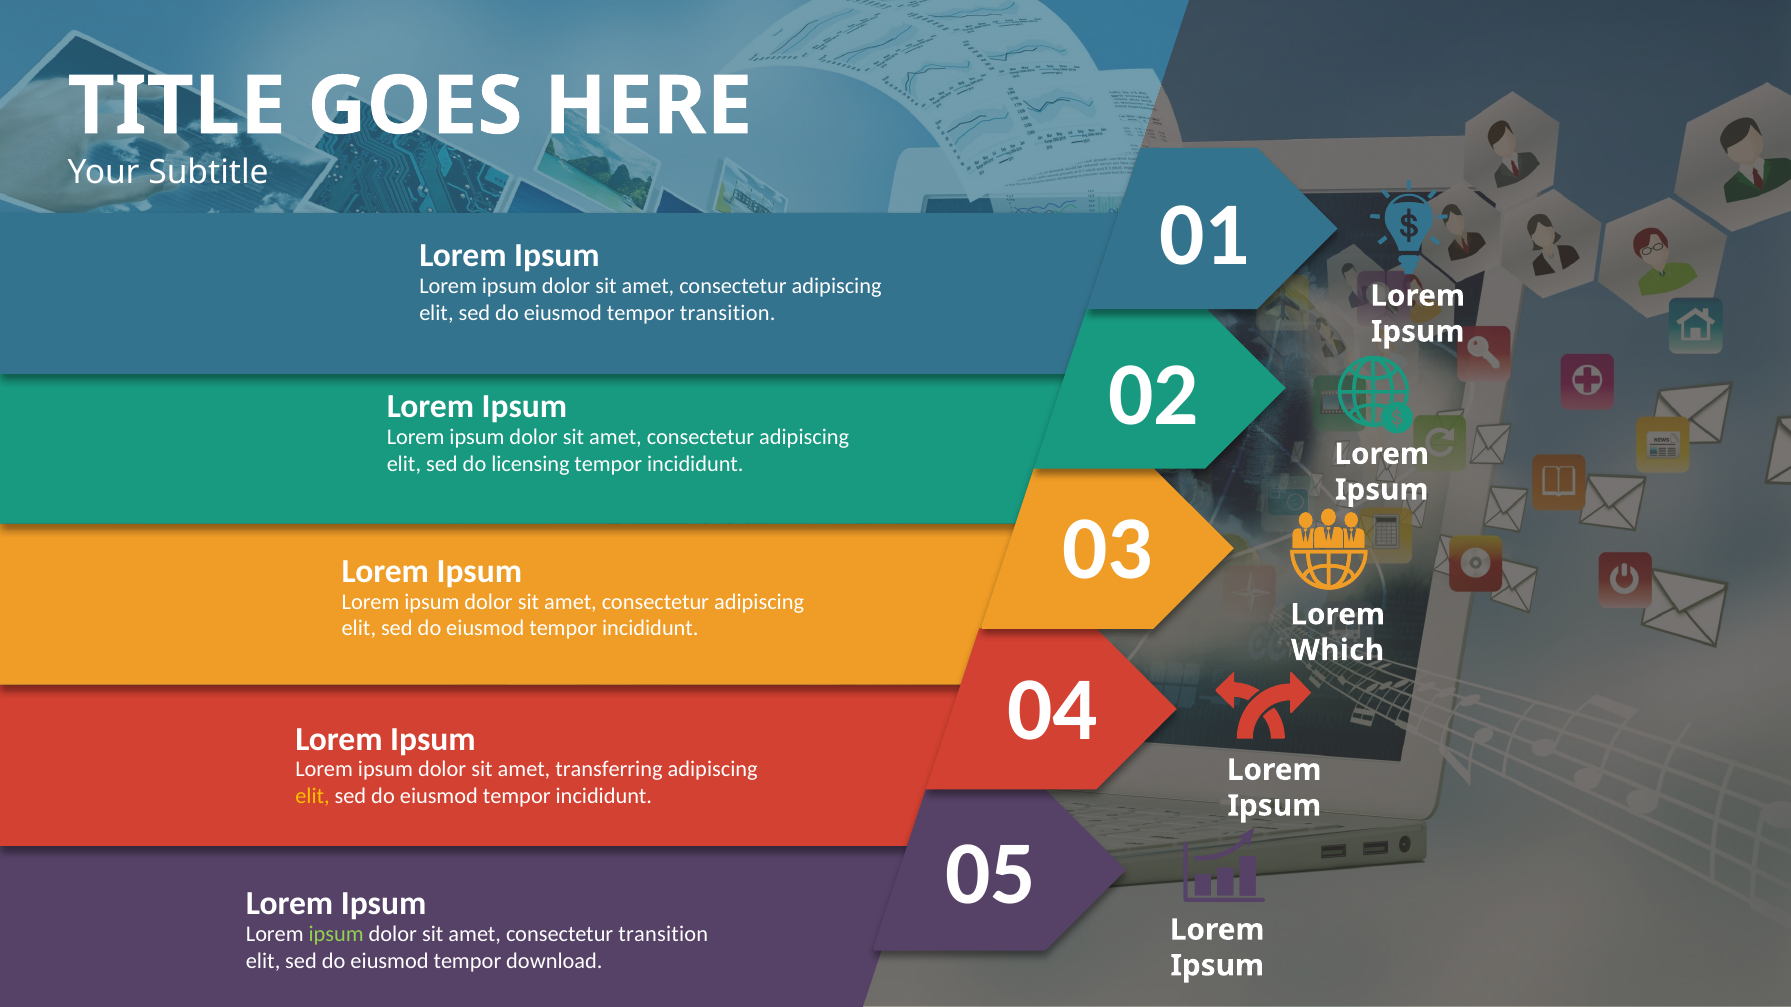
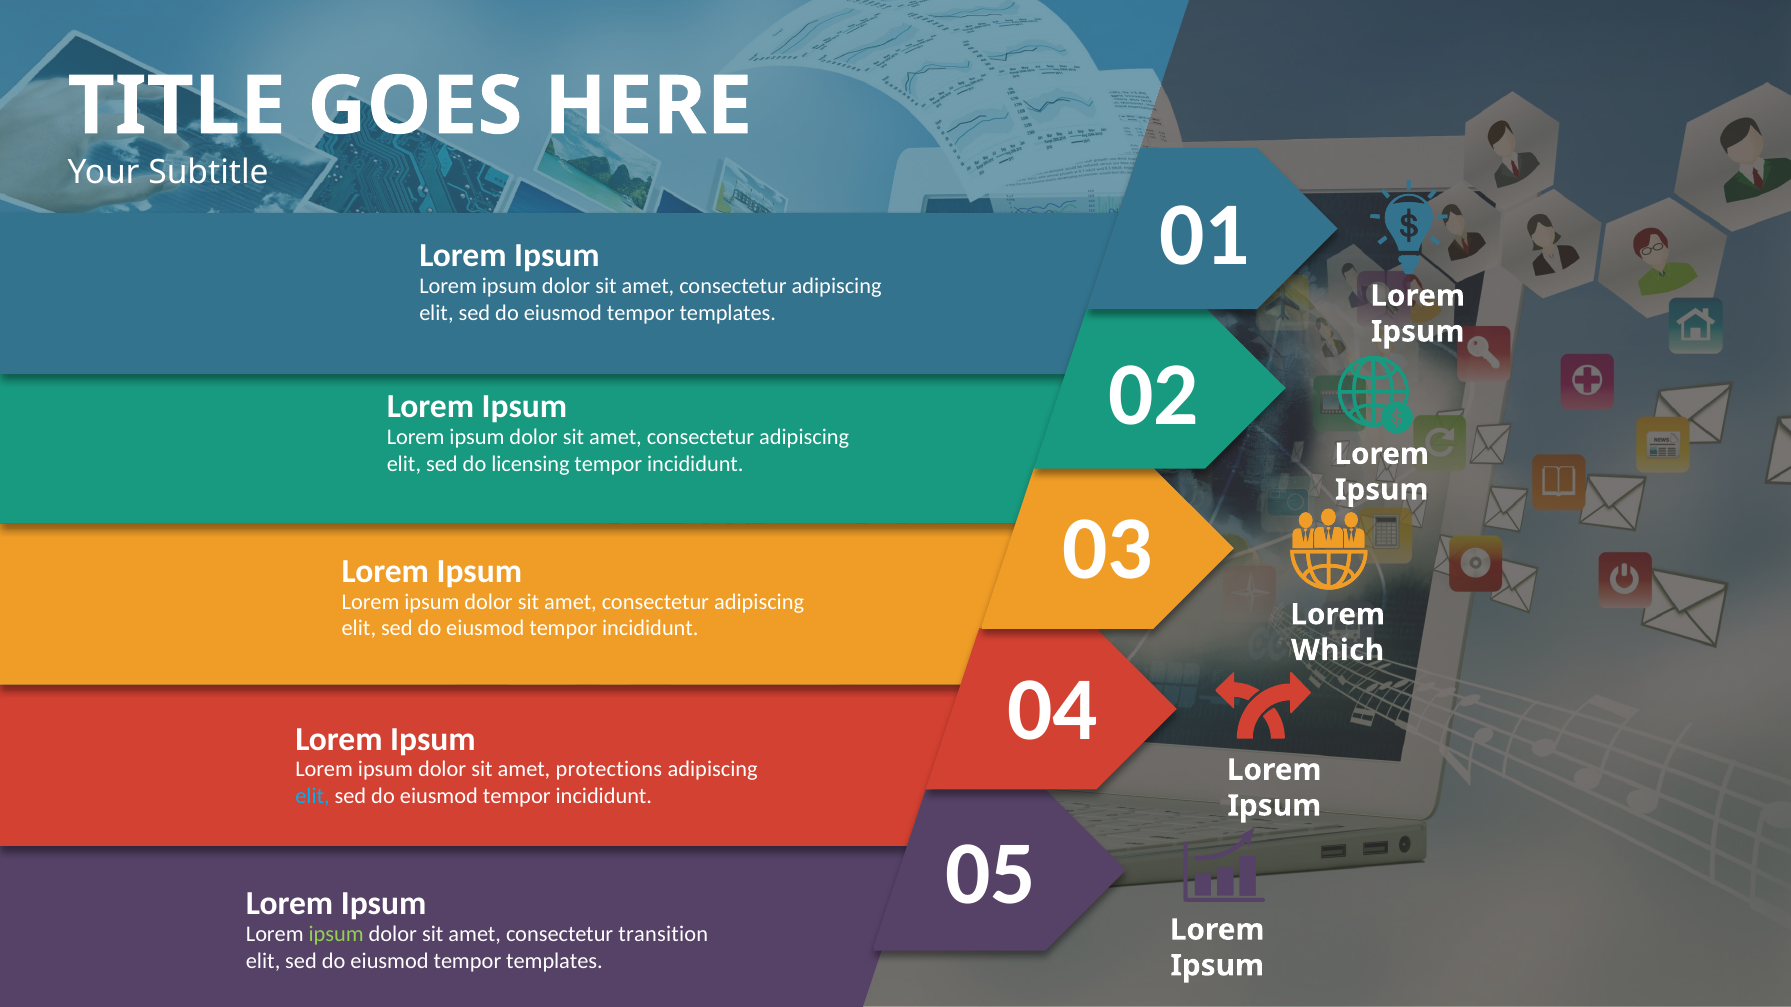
transition: transition -> templates (728, 313)
transferring: transferring -> protections (609, 770)
elit colour: yellow -> light blue (312, 797)
download: download -> templates (554, 961)
